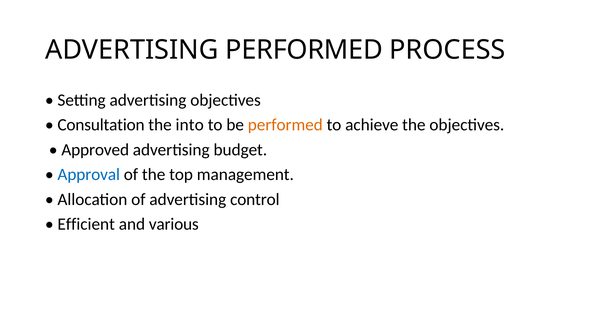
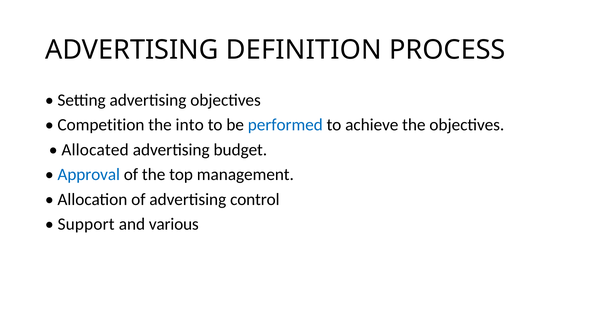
ADVERTISING PERFORMED: PERFORMED -> DEFINITION (304, 50)
Consultation: Consultation -> Competition (101, 125)
performed colour: orange -> blue (285, 125)
Approved: Approved -> Allocated (95, 149)
Efficient: Efficient -> Support (86, 224)
